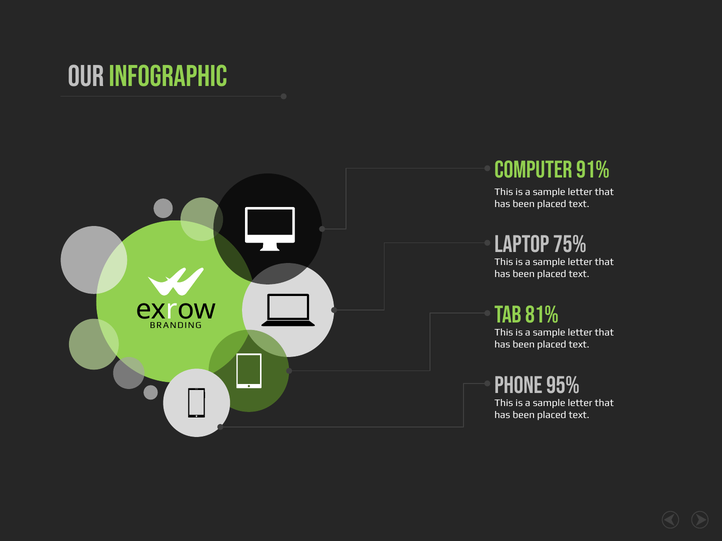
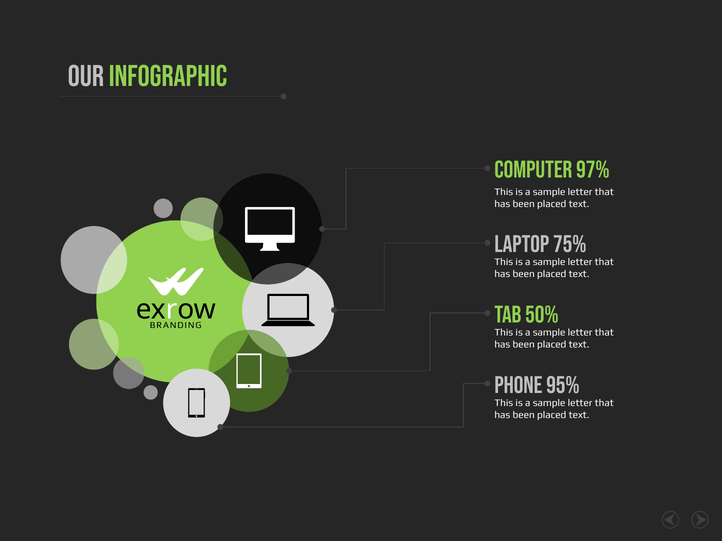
91%: 91% -> 97% (593, 170)
81%: 81% -> 50% (542, 315)
